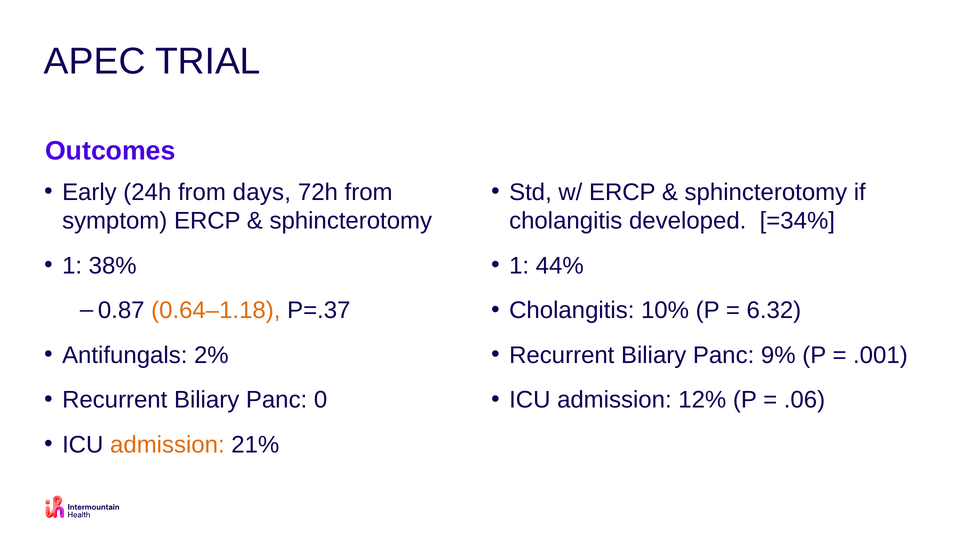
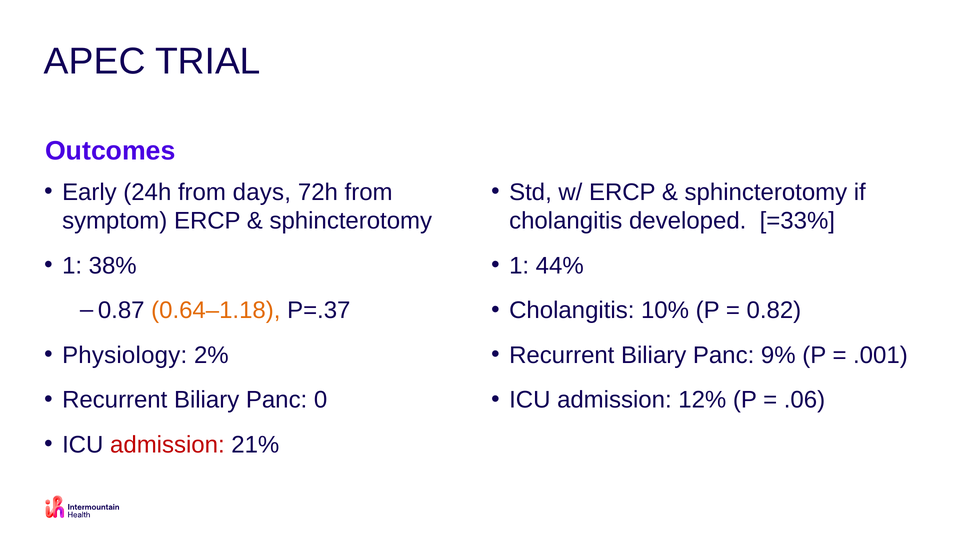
=34%: =34% -> =33% (797, 221)
6.32: 6.32 -> 0.82 (774, 311)
Antifungals: Antifungals -> Physiology (125, 355)
admission colour: orange -> red (167, 445)
